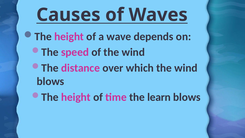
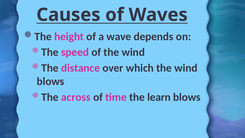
height: height -> across (76, 97)
